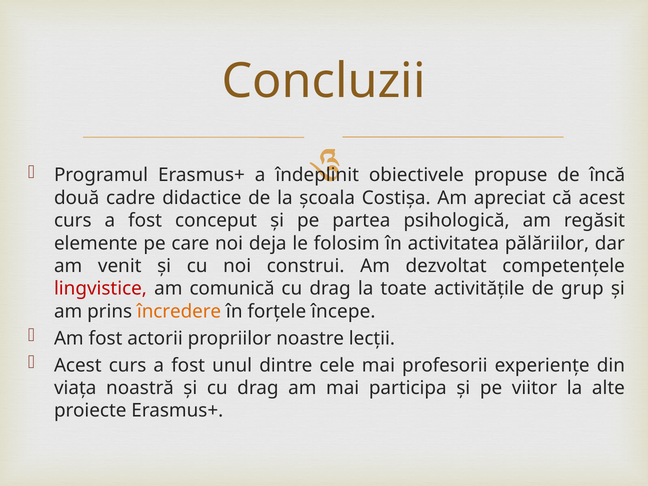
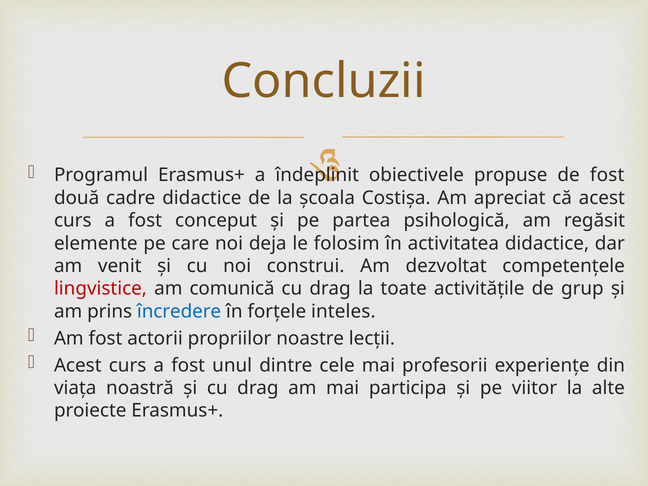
de încă: încă -> fost (607, 175)
activitatea pălăriilor: pălăriilor -> didactice (547, 243)
încredere colour: orange -> blue (179, 311)
începe: începe -> inteles (343, 311)
